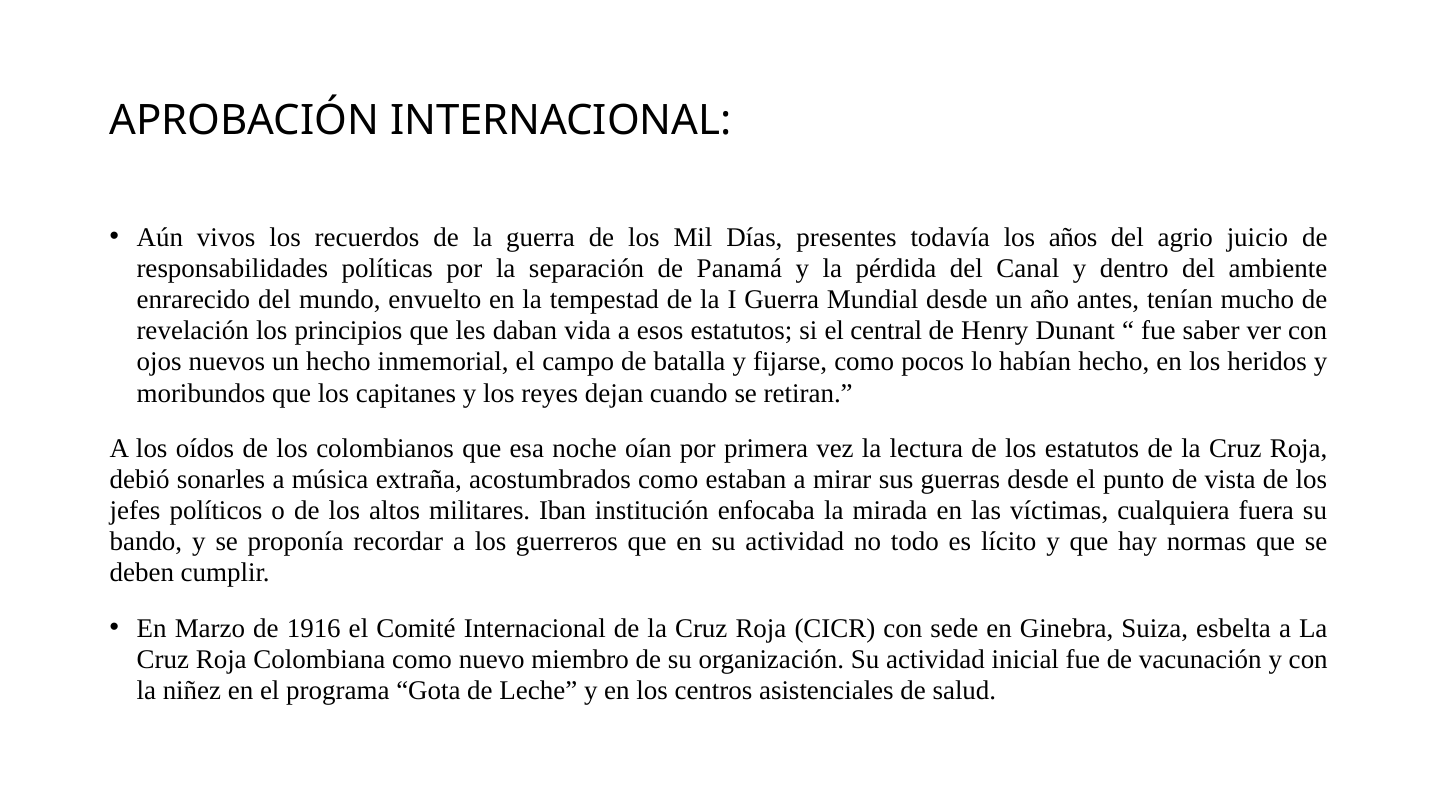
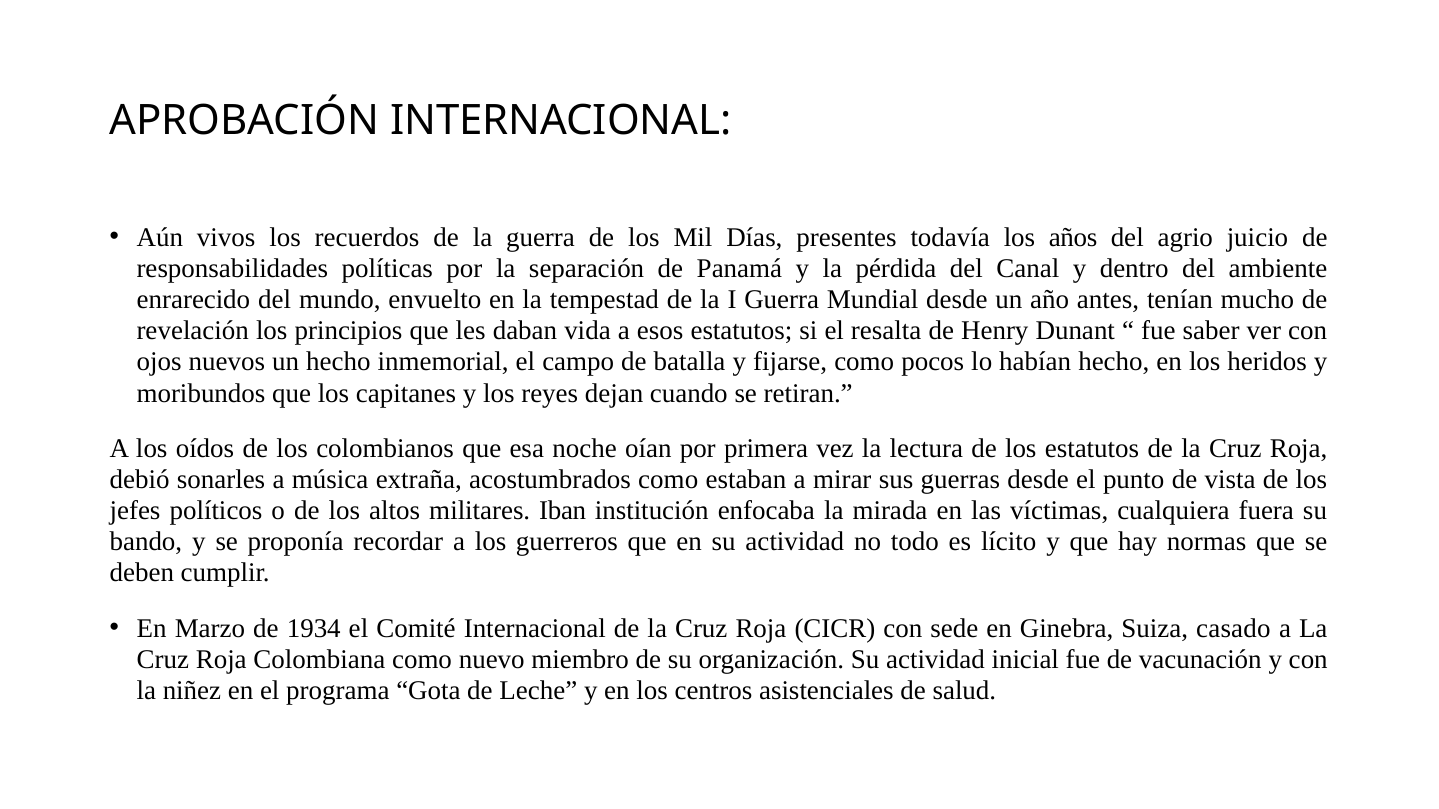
central: central -> resalta (886, 331)
1916: 1916 -> 1934 (314, 629)
esbelta: esbelta -> casado (1233, 629)
